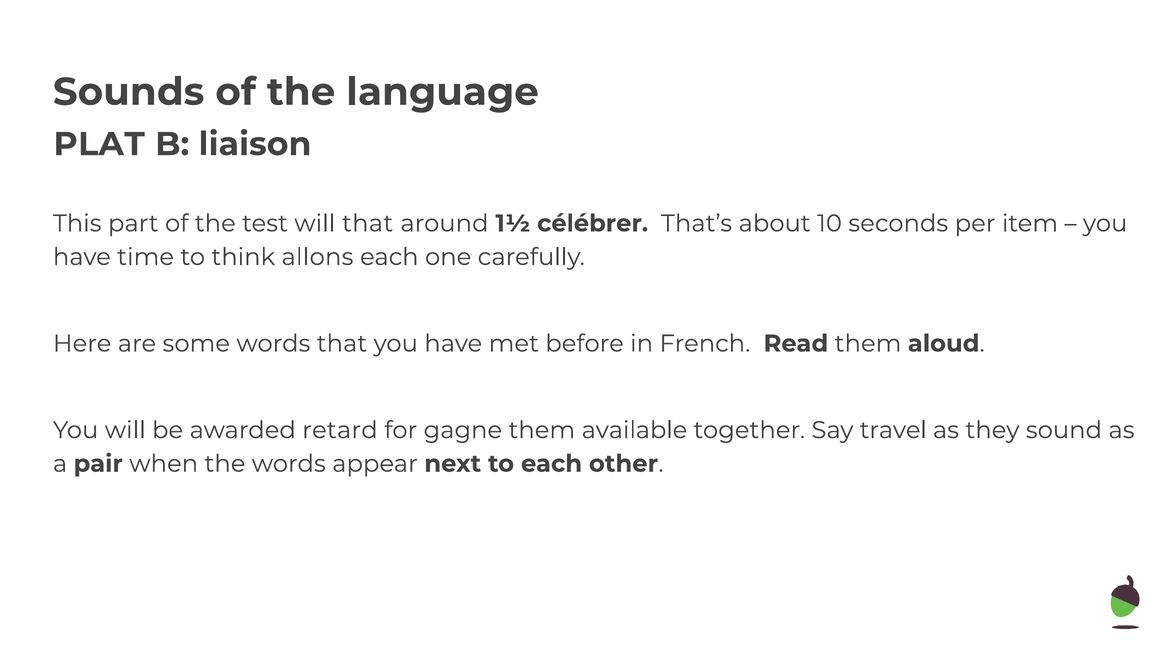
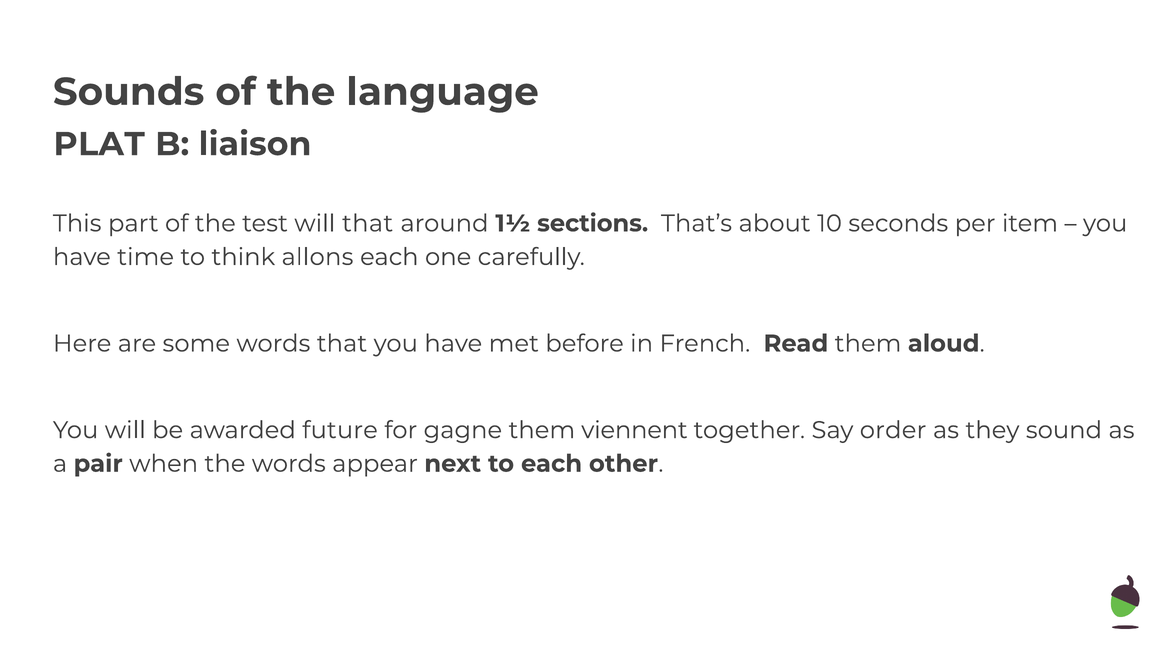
célébrer: célébrer -> sections (593, 223)
retard: retard -> future (340, 430)
available: available -> viennent (634, 430)
travel: travel -> order (893, 430)
